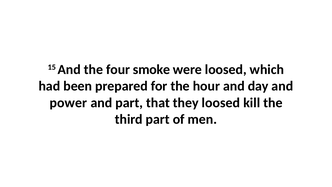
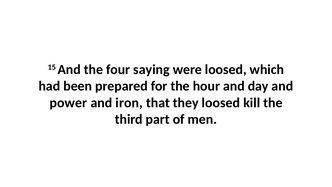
smoke: smoke -> saying (151, 69)
and part: part -> iron (129, 103)
